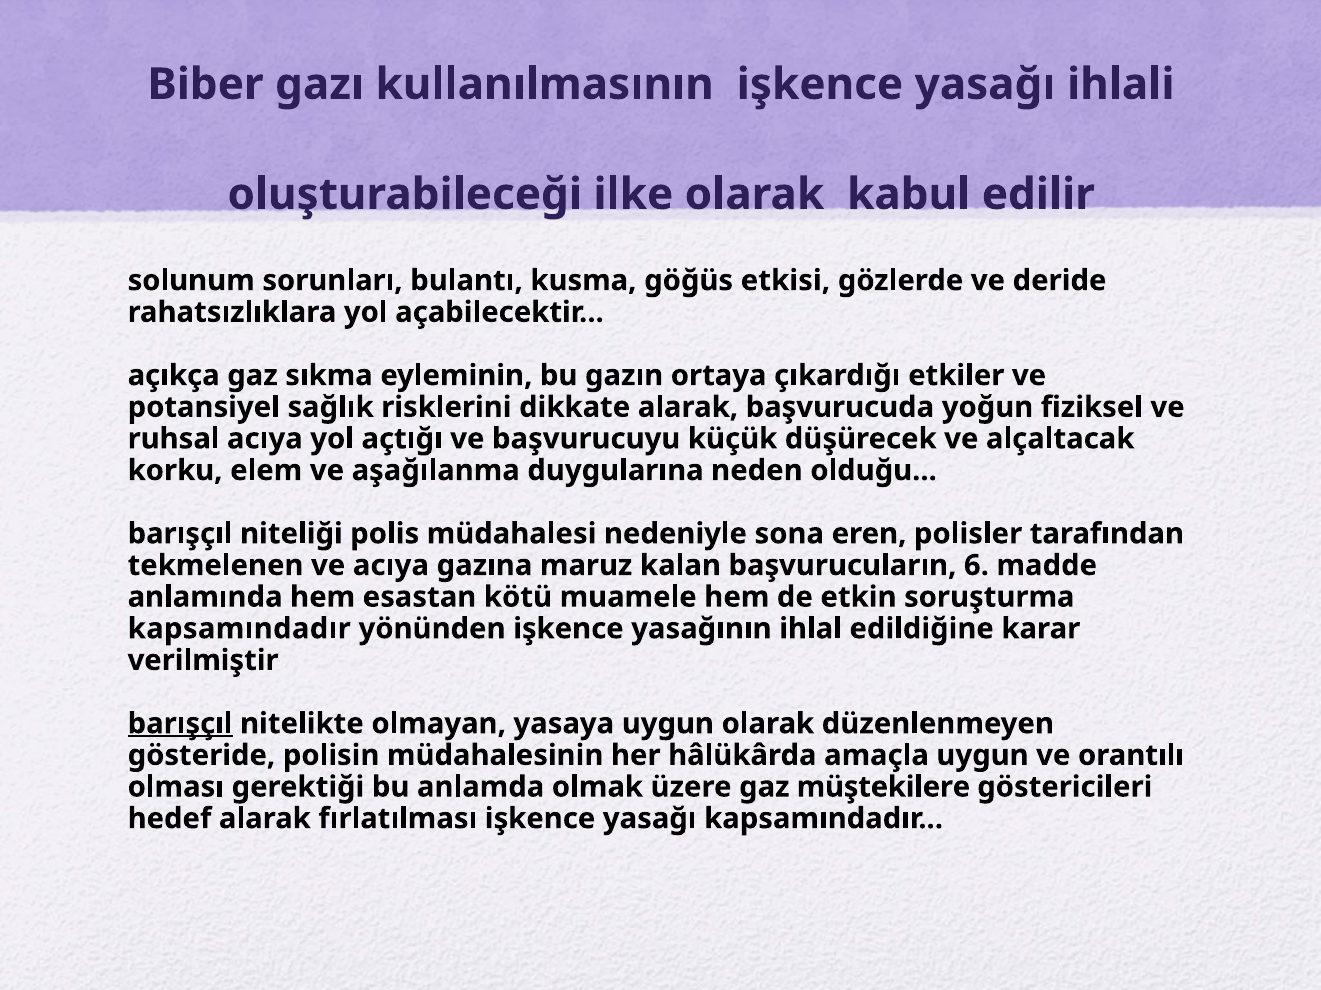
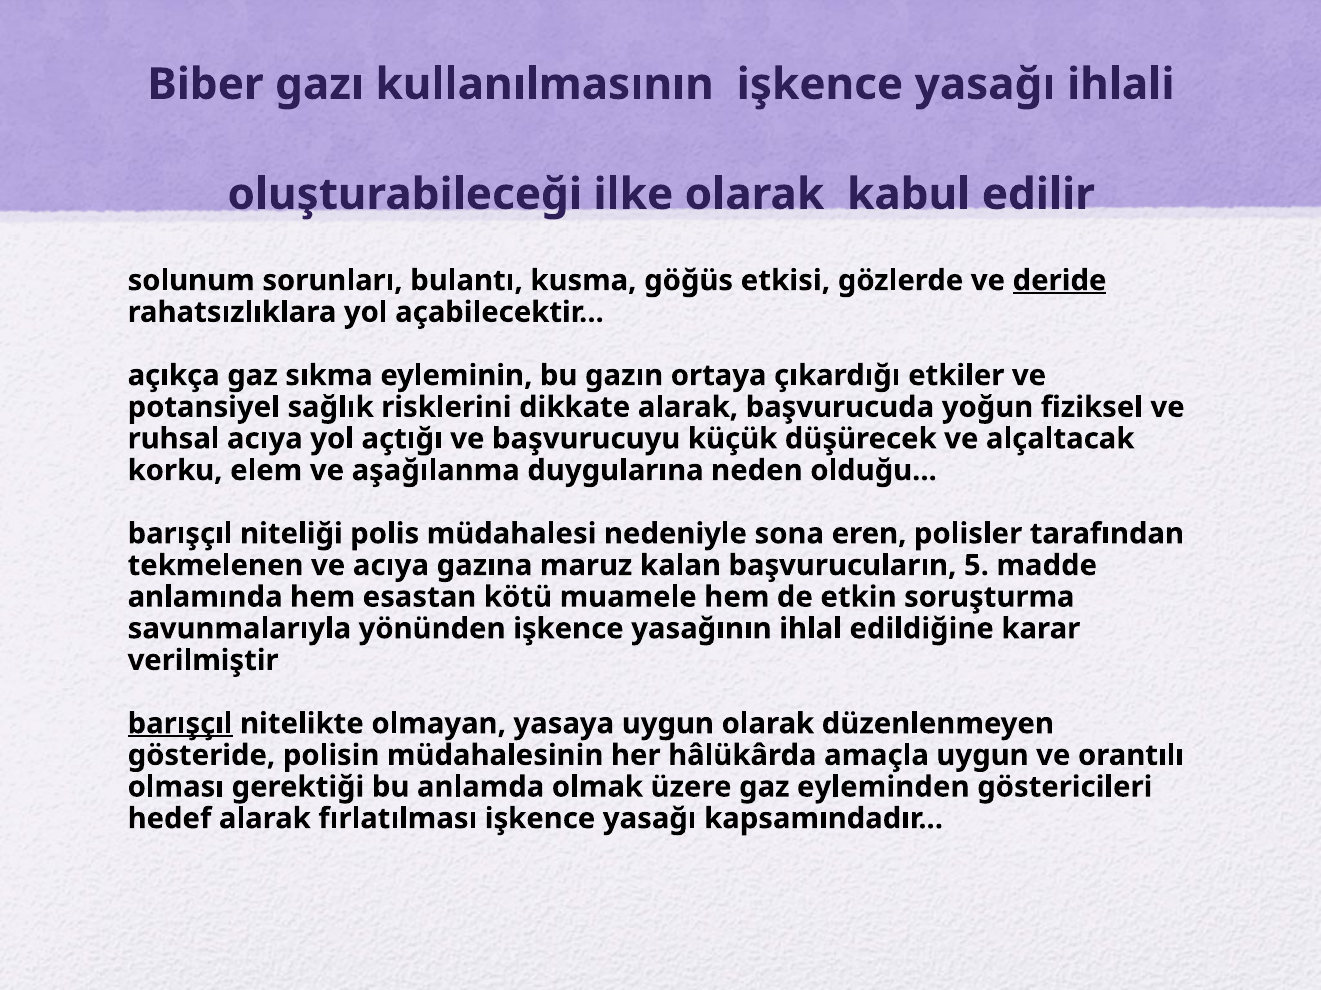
deride underline: none -> present (1060, 281)
6: 6 -> 5 (976, 566)
kapsamındadır: kapsamındadır -> savunmalarıyla (239, 629)
müştekilere: müştekilere -> eyleminden (883, 787)
